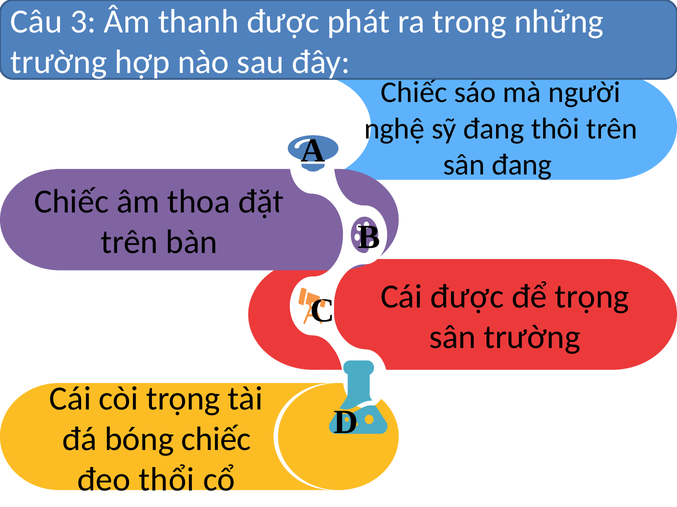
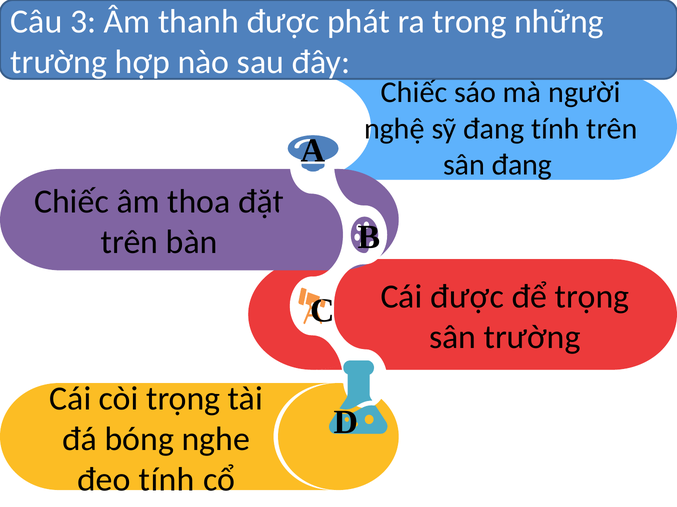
đang thôi: thôi -> tính (555, 129)
bóng chiếc: chiếc -> nghe (216, 440)
đeo thổi: thổi -> tính (167, 480)
